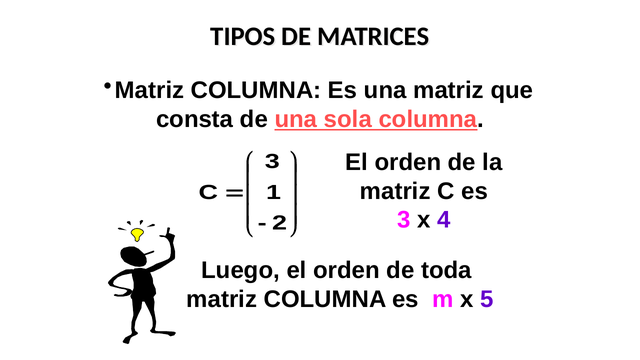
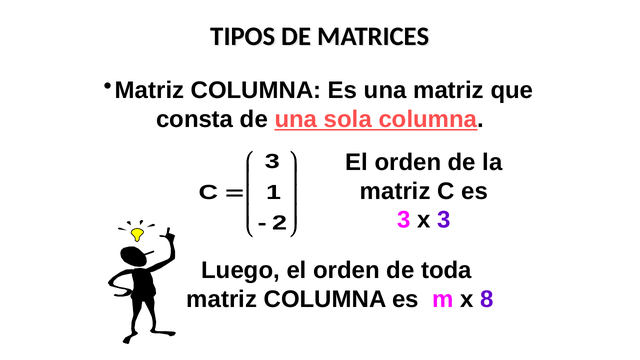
x 4: 4 -> 3 (444, 220)
5: 5 -> 8 (487, 299)
